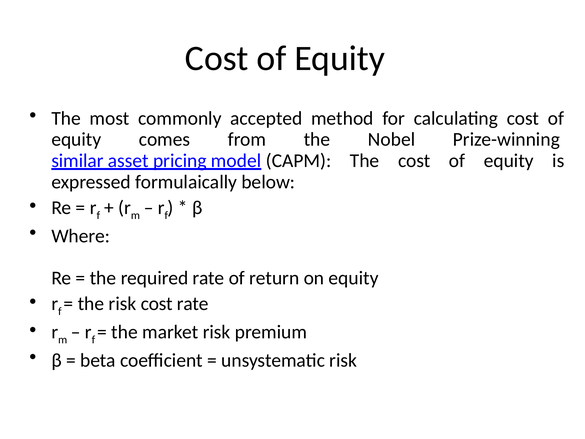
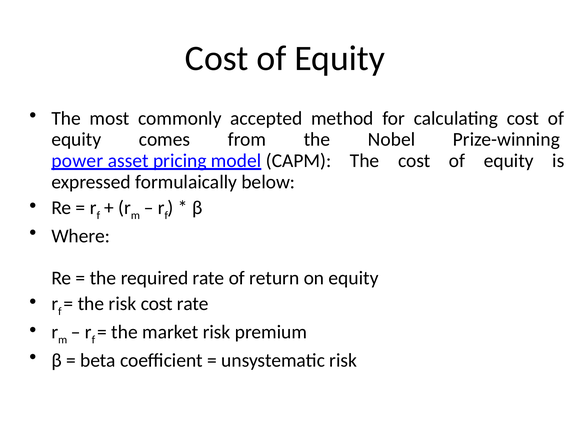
similar: similar -> power (77, 160)
